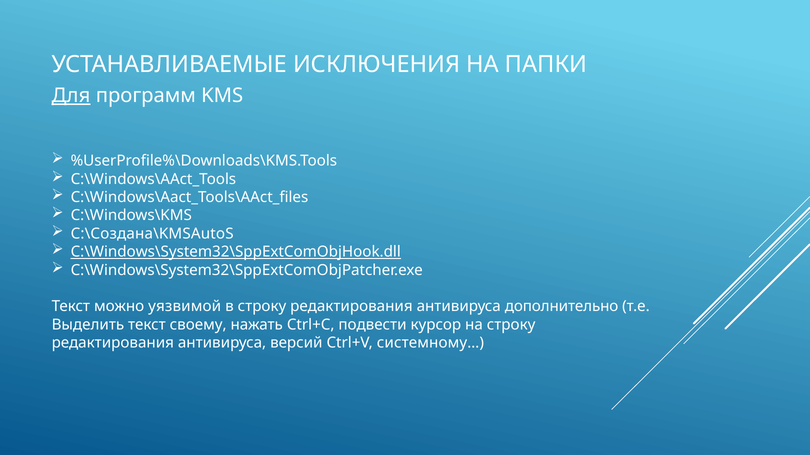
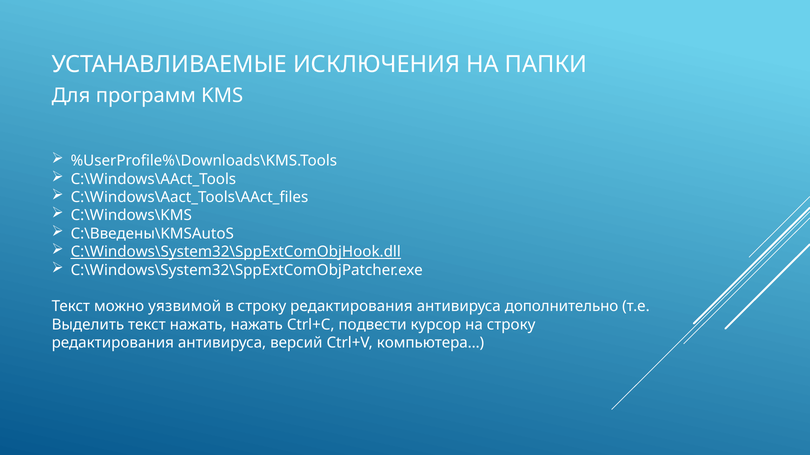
Для underline: present -> none (71, 96)
C:\Создана\KMSAutoS: C:\Создана\KMSAutoS -> C:\Введены\KMSAutoS (152, 234)
текст своему: своему -> нажать (198, 325)
системному…: системному… -> компьютера… (431, 343)
